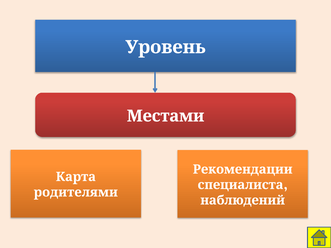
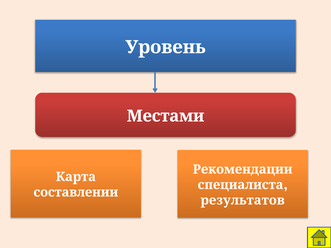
родителями: родителями -> составлении (76, 192)
наблюдений: наблюдений -> результатов (243, 200)
